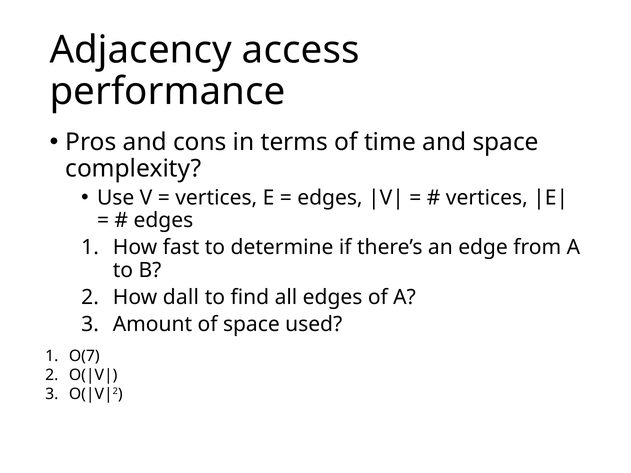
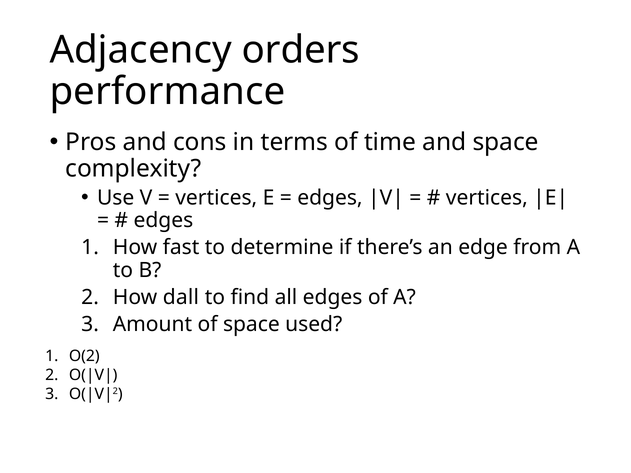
access: access -> orders (301, 50)
O(7: O(7 -> O(2 (84, 356)
